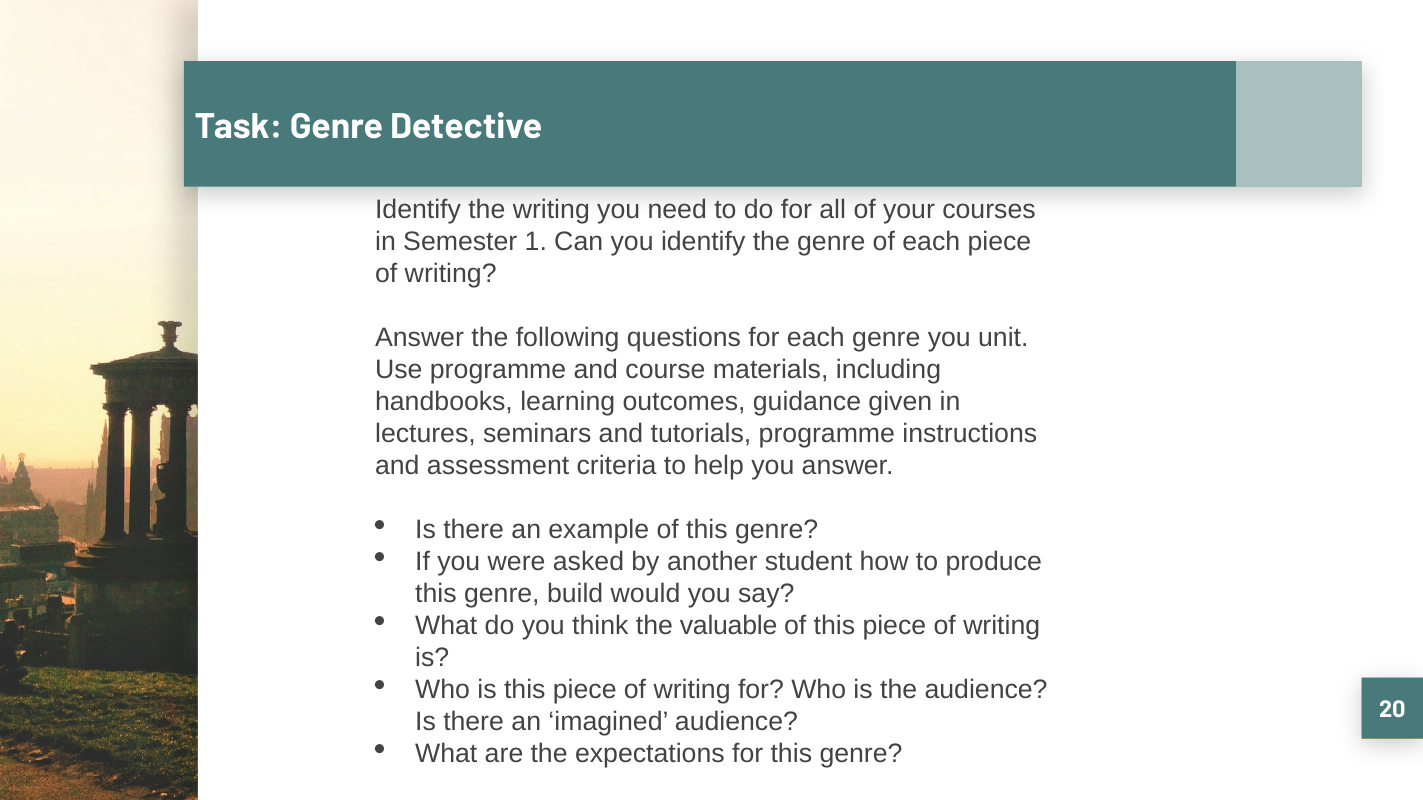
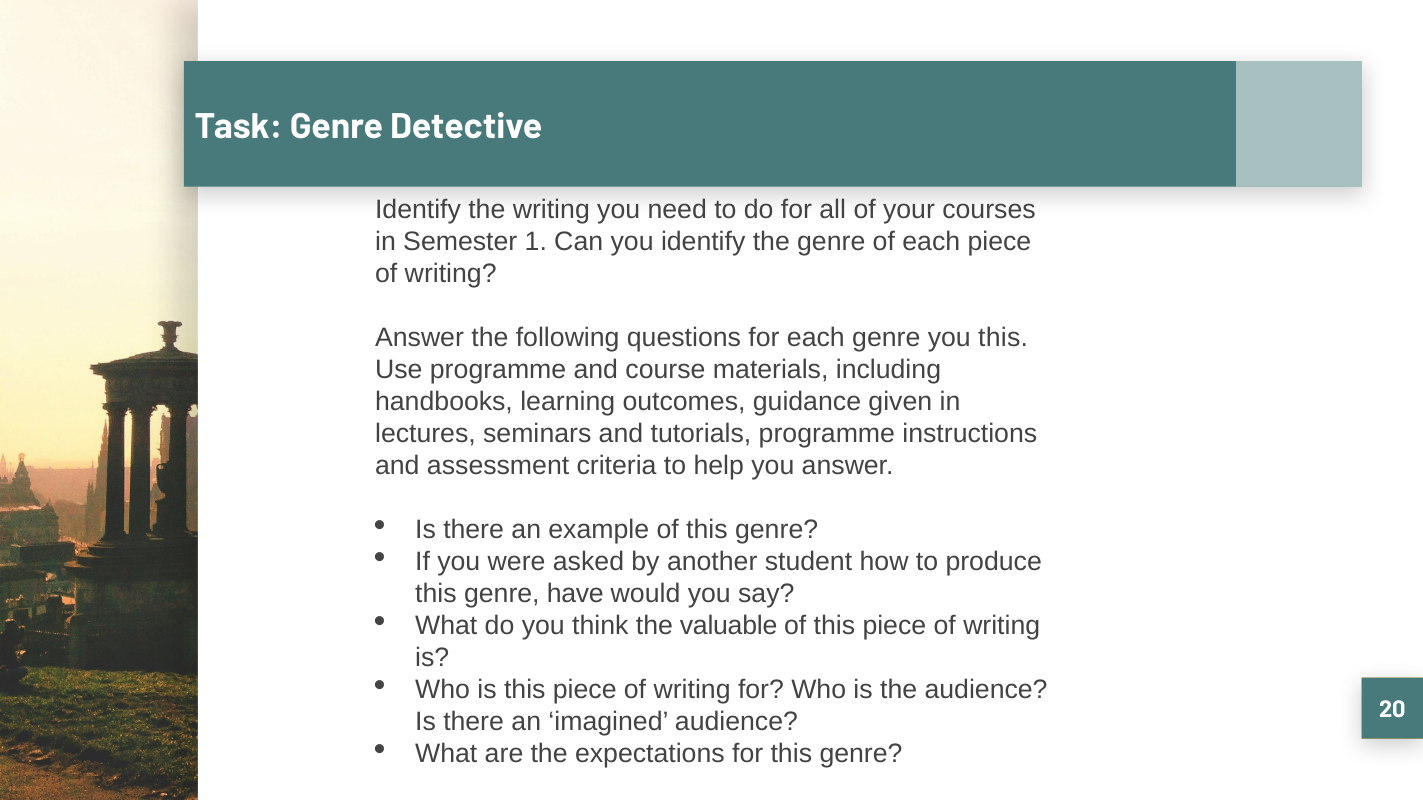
you unit: unit -> this (1003, 338)
build: build -> have (575, 594)
